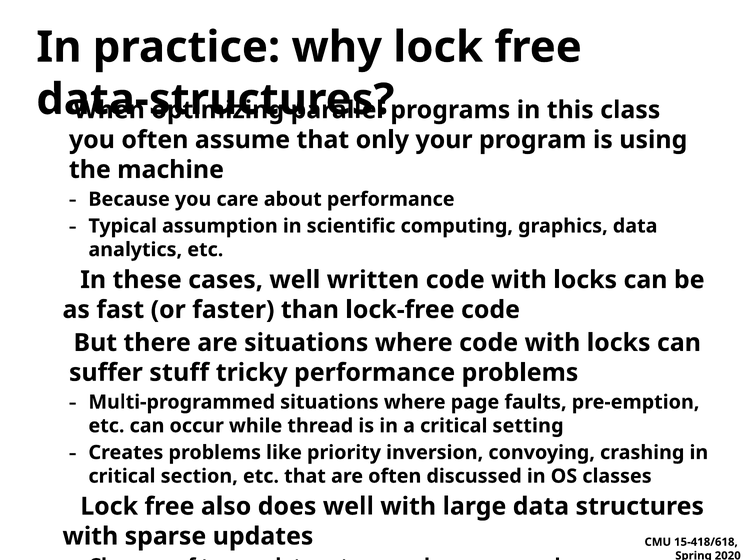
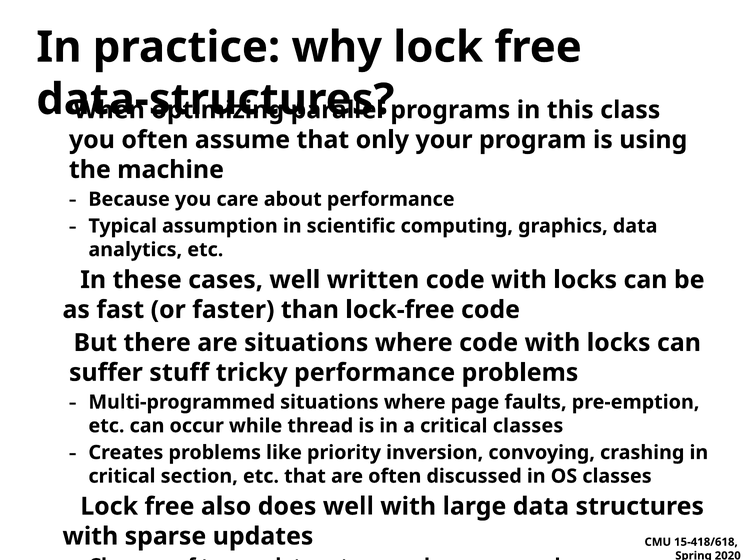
critical setting: setting -> classes (528, 426)
